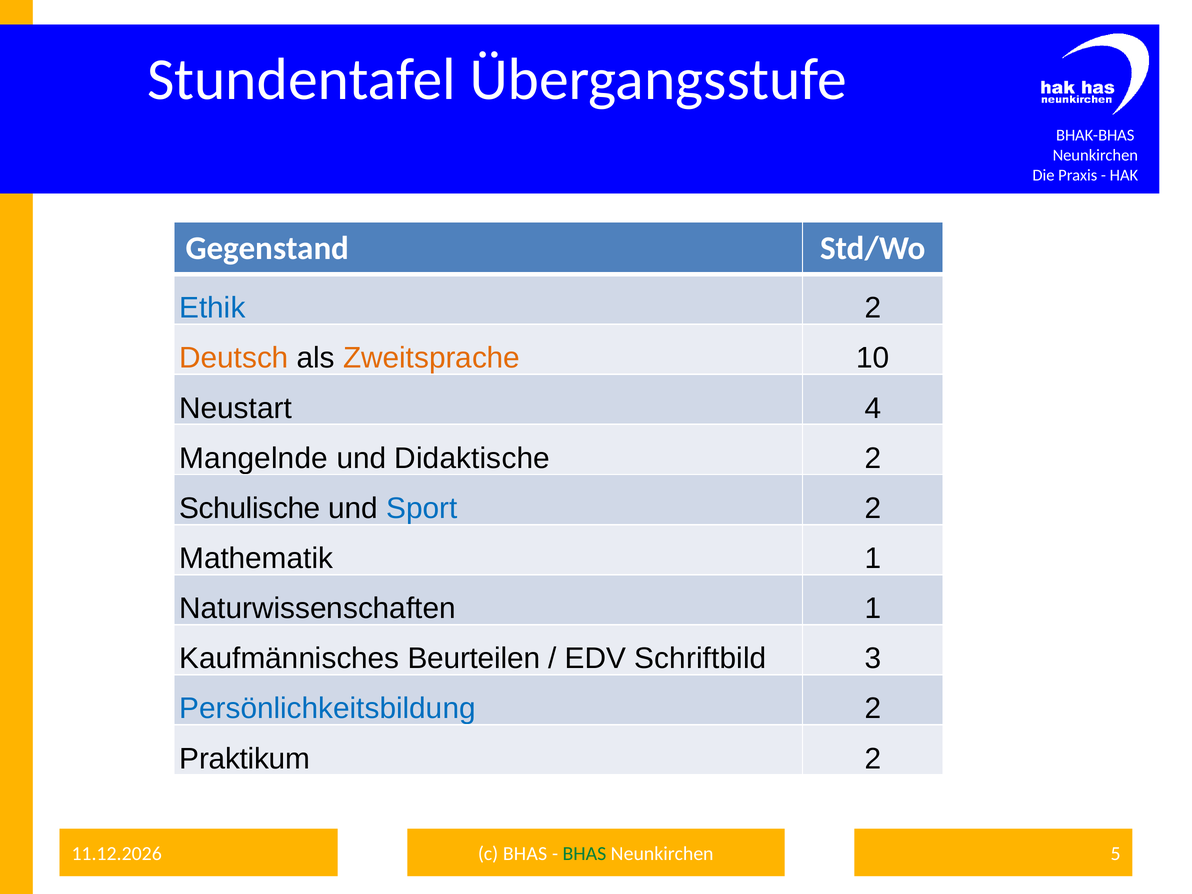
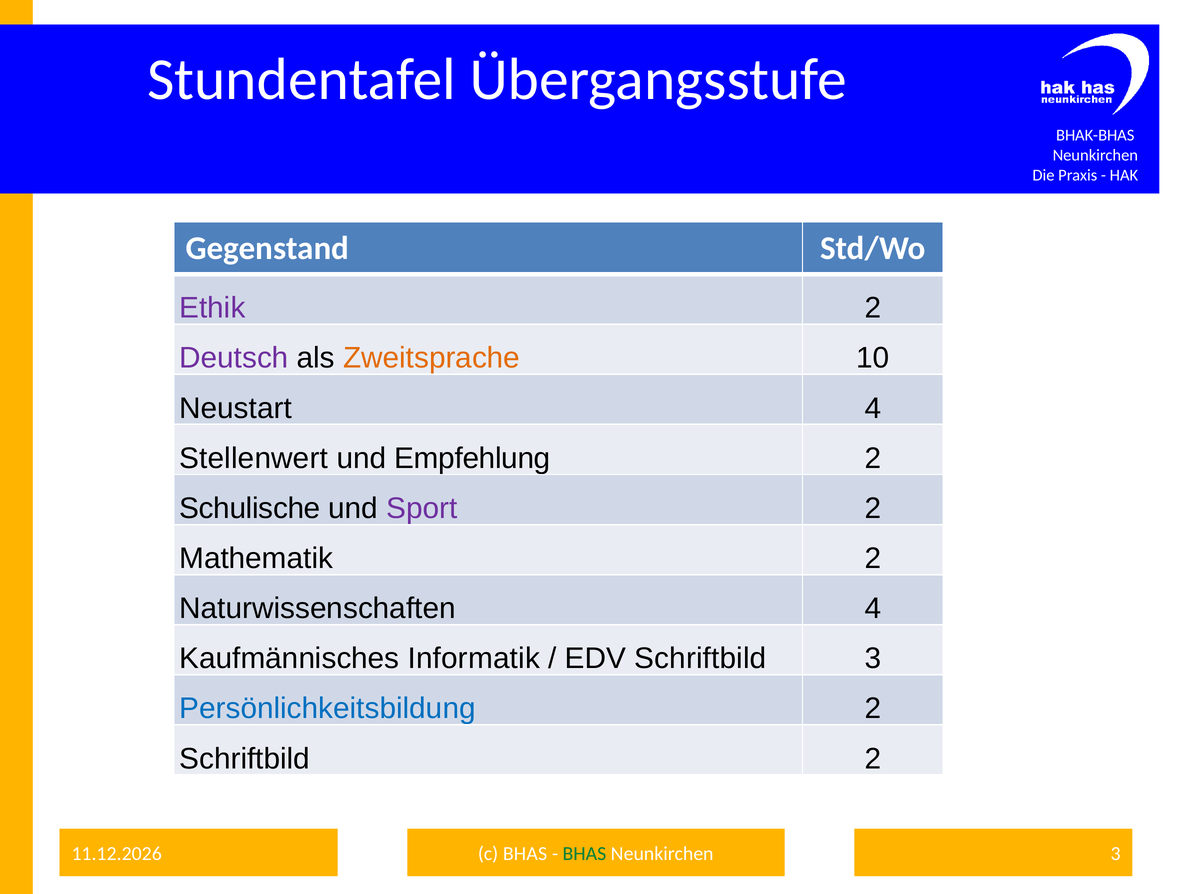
Ethik colour: blue -> purple (212, 308)
Deutsch colour: orange -> purple (234, 358)
Mangelnde: Mangelnde -> Stellenwert (254, 458)
Didaktische: Didaktische -> Empfehlung (472, 458)
Sport colour: blue -> purple (422, 508)
Mathematik 1: 1 -> 2 (873, 558)
Naturwissenschaften 1: 1 -> 4 (873, 609)
Beurteilen: Beurteilen -> Informatik (474, 659)
Praktikum: Praktikum -> Schriftbild (245, 759)
Neunkirchen 5: 5 -> 3 (1116, 854)
